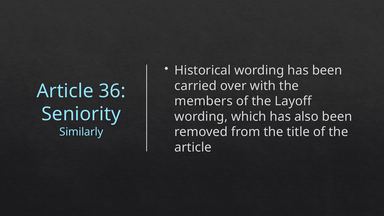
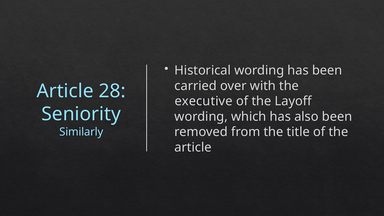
36: 36 -> 28 (112, 91)
members: members -> executive (204, 101)
